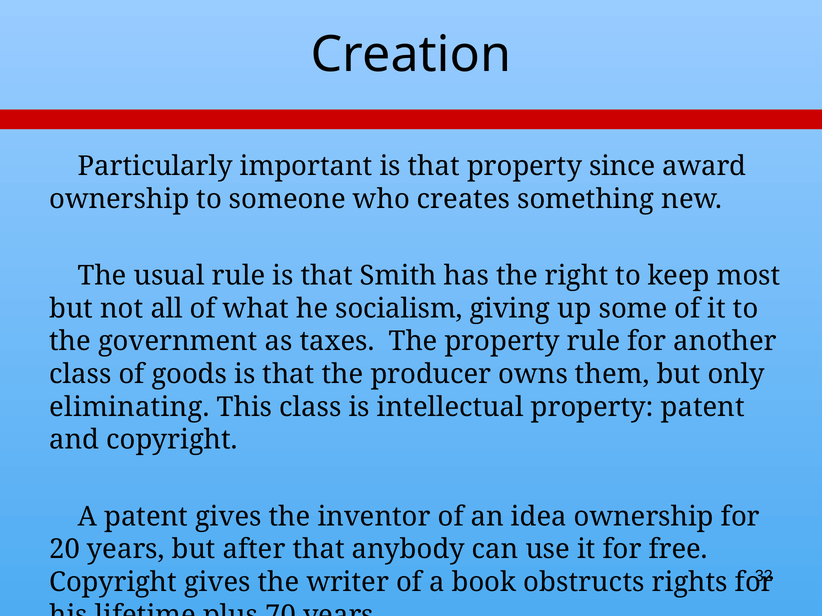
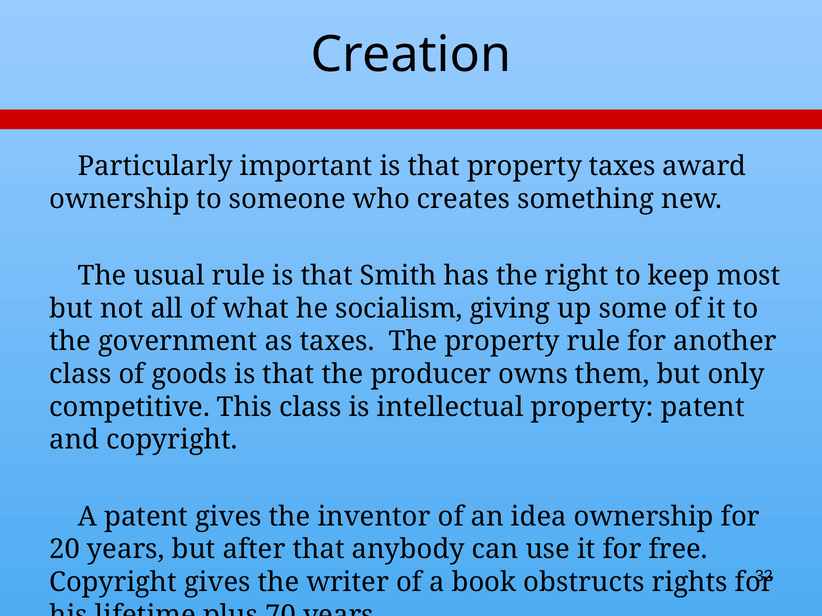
property since: since -> taxes (622, 166)
eliminating: eliminating -> competitive (130, 407)
